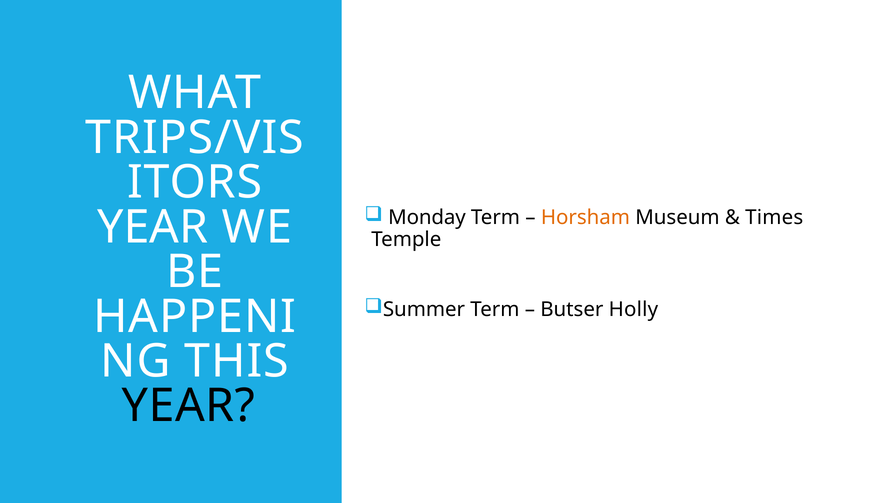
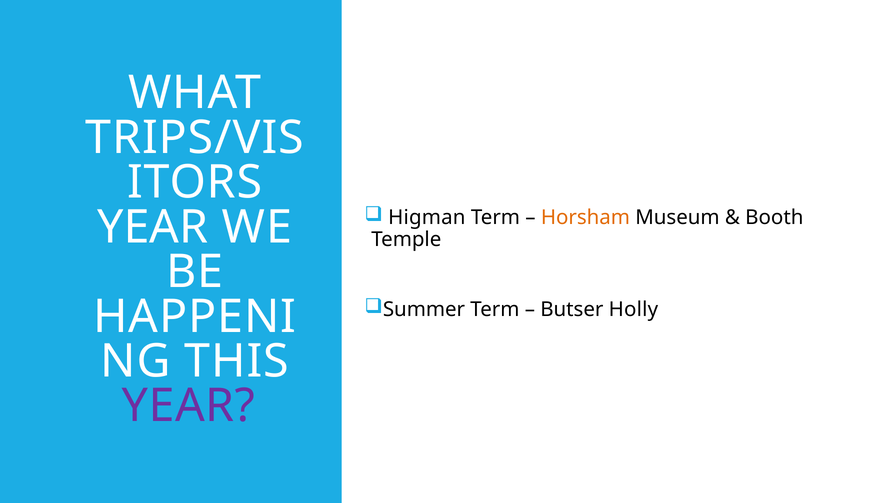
Monday: Monday -> Higman (427, 217)
Times: Times -> Booth (774, 217)
YEAR colour: black -> purple (188, 406)
